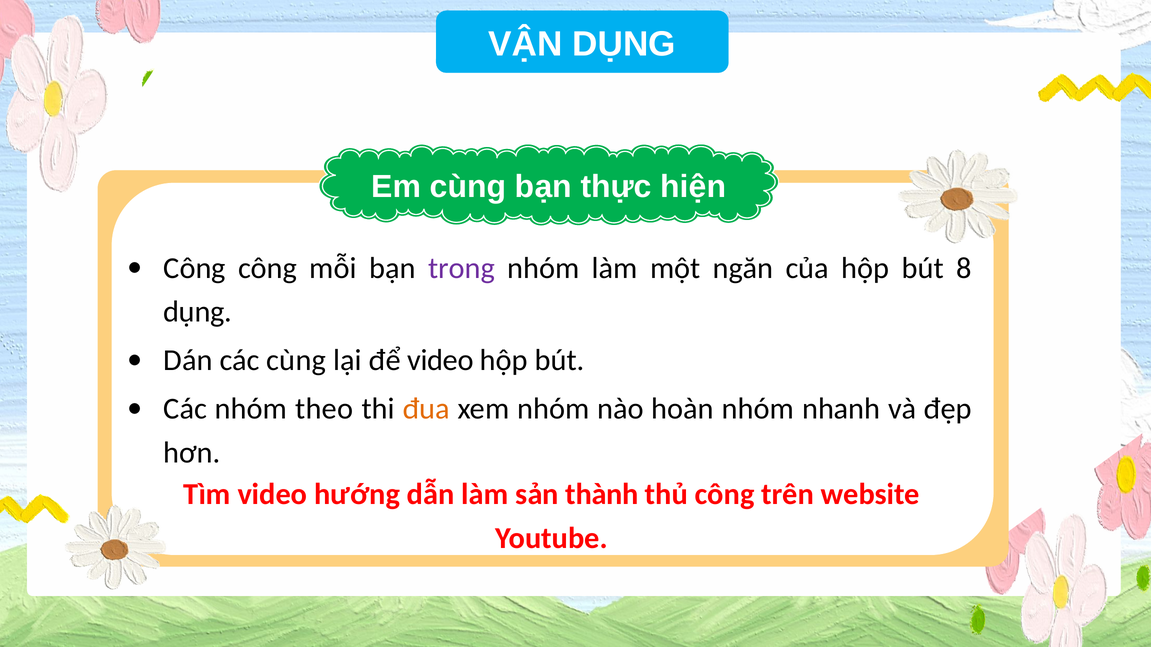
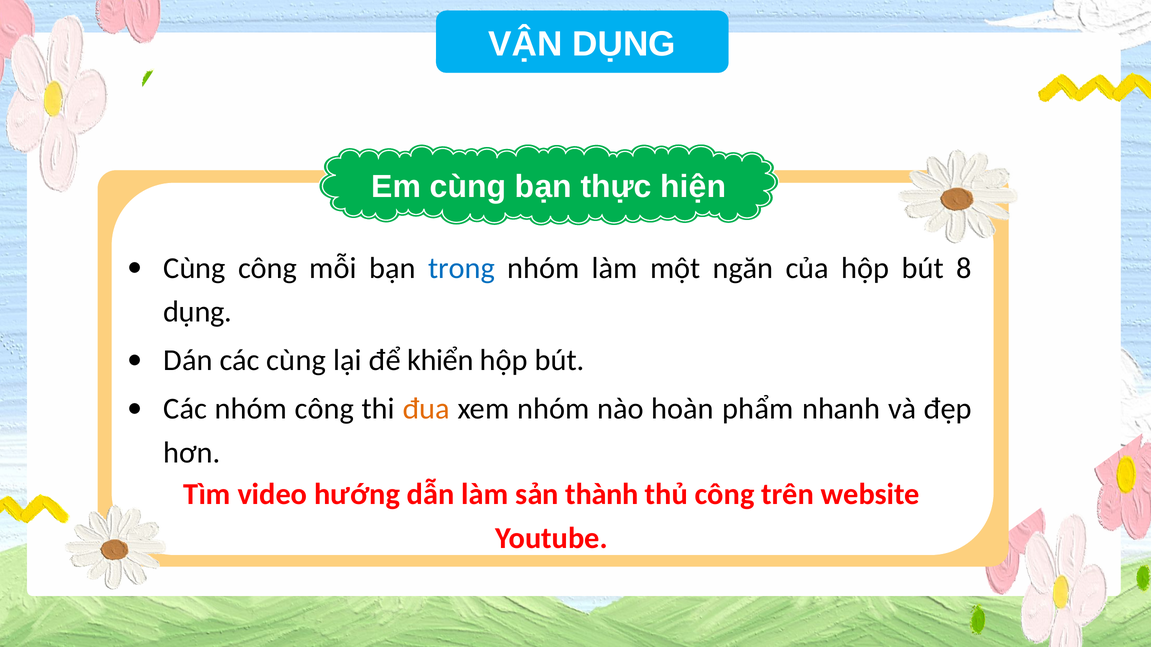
Công: Công -> Cùng (195, 268)
trong colour: purple -> blue (461, 268)
để video: video -> khiển (440, 361)
nhóm theo: theo -> công (324, 409)
hoàn nhóm: nhóm -> phẩm (758, 409)
